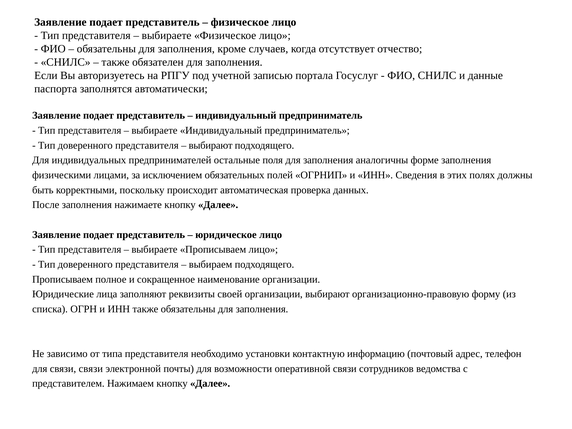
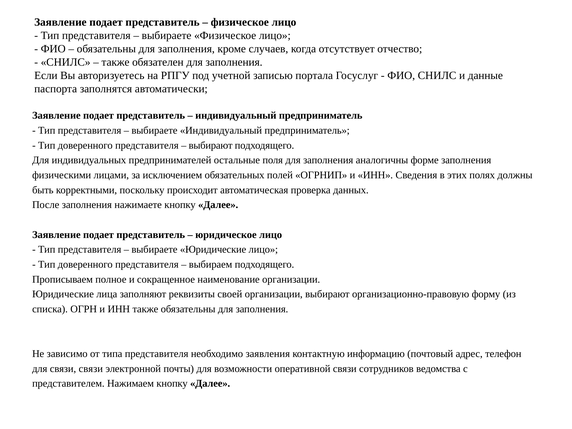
выбираете Прописываем: Прописываем -> Юридические (213, 250)
установки: установки -> заявления (268, 354)
